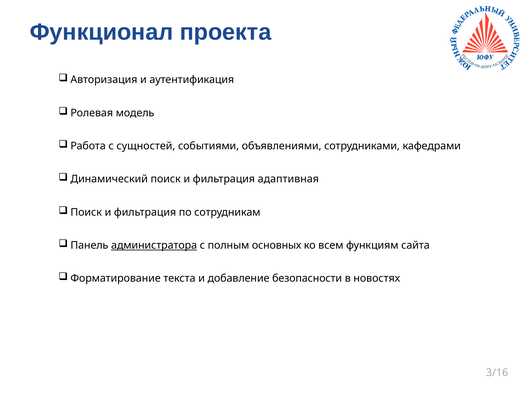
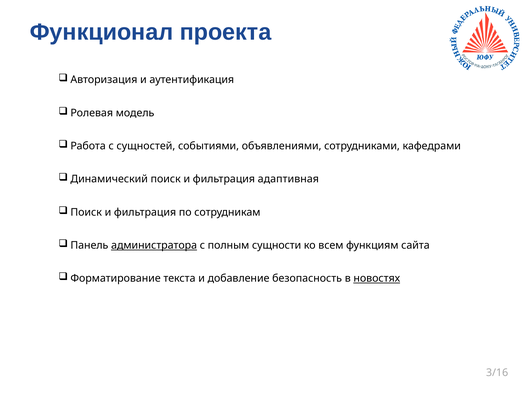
основных: основных -> сущности (277, 245)
безопасности: безопасности -> безопасность (307, 278)
новостях underline: none -> present (377, 278)
